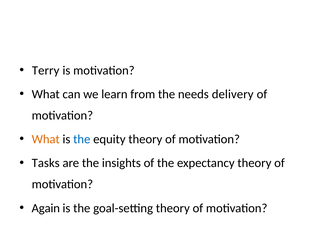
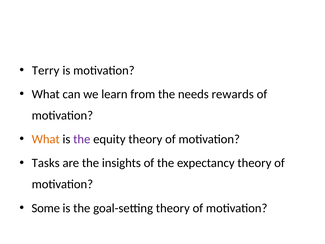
delivery: delivery -> rewards (233, 94)
the colour: blue -> purple (82, 139)
Again: Again -> Some (46, 208)
